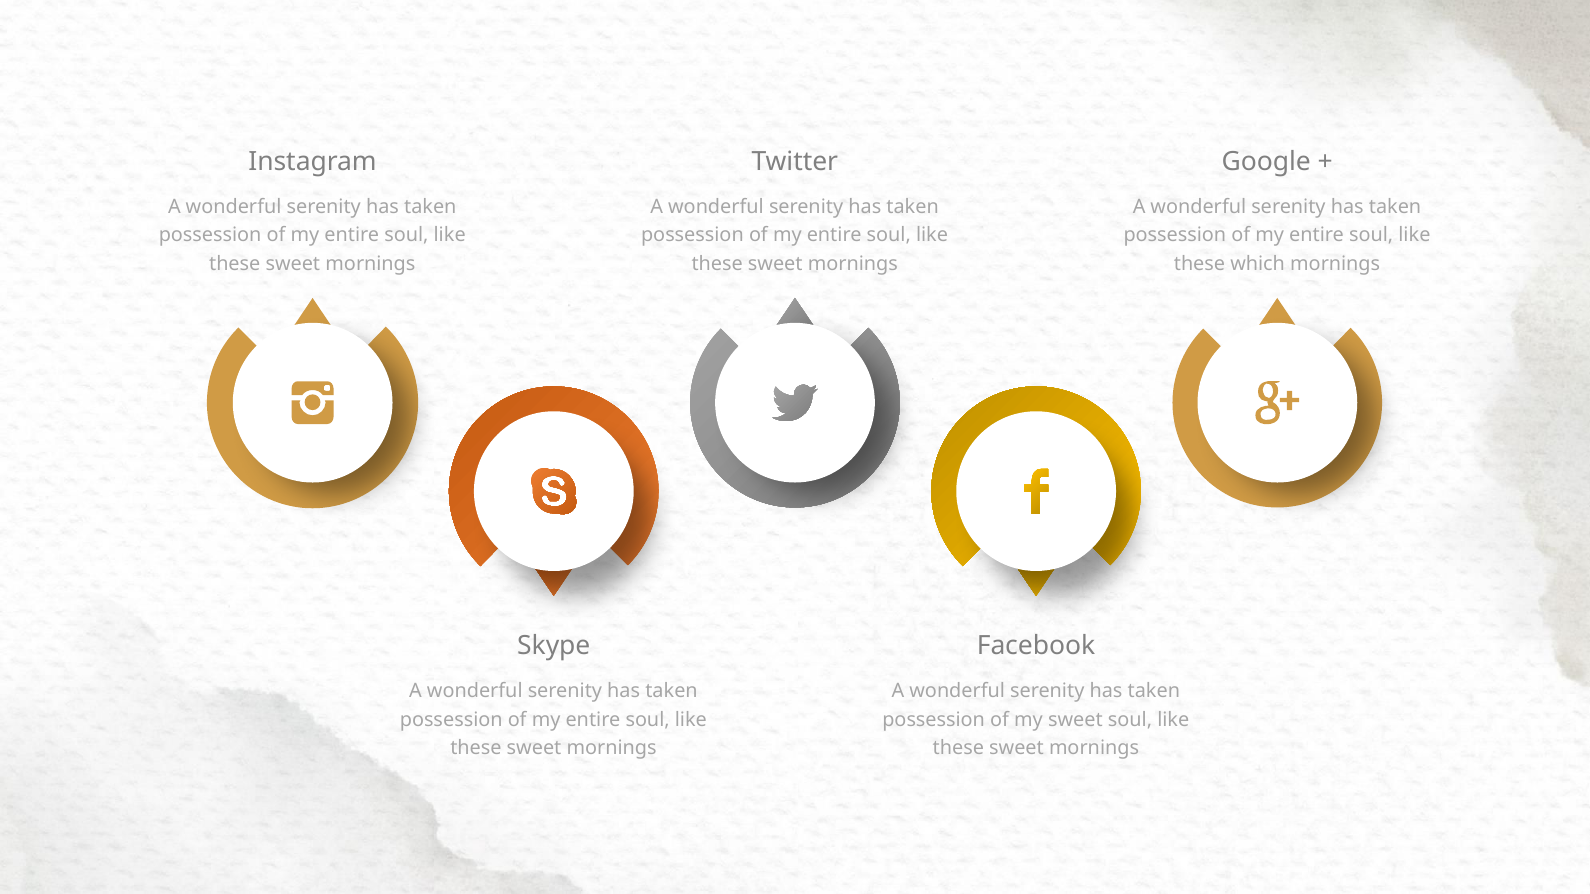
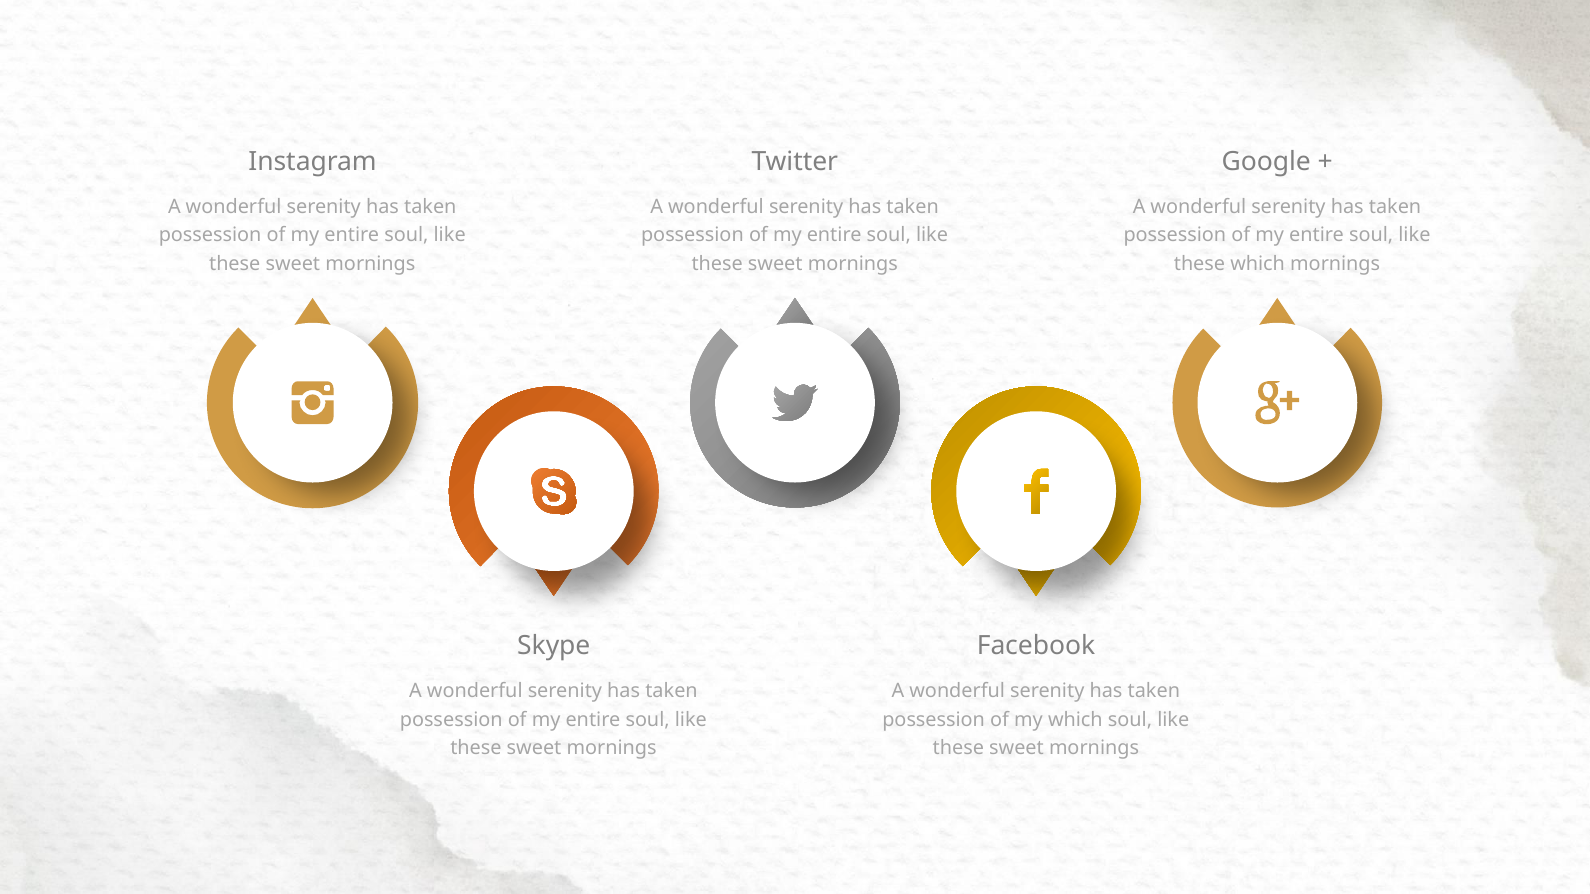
my sweet: sweet -> which (1075, 720)
